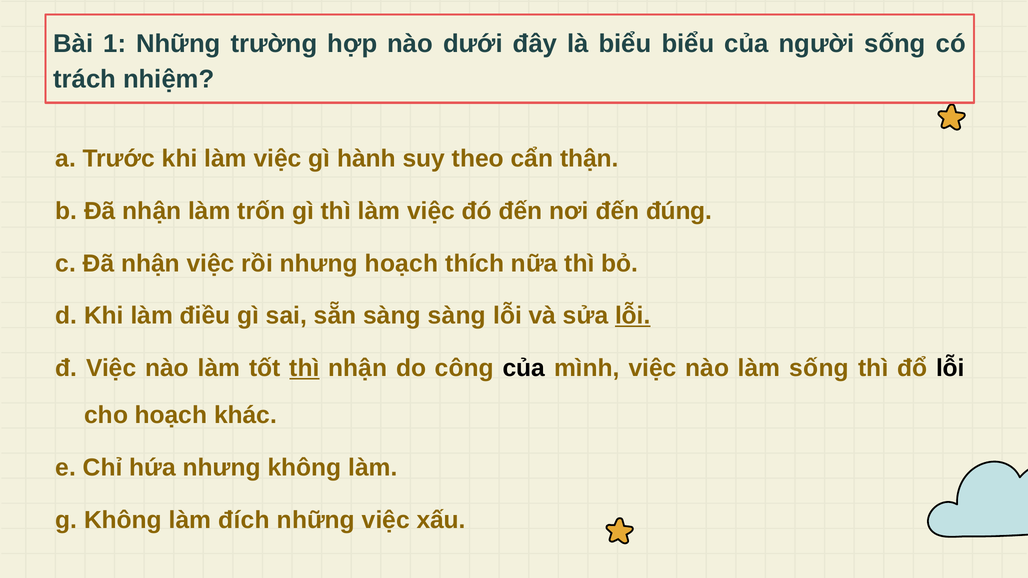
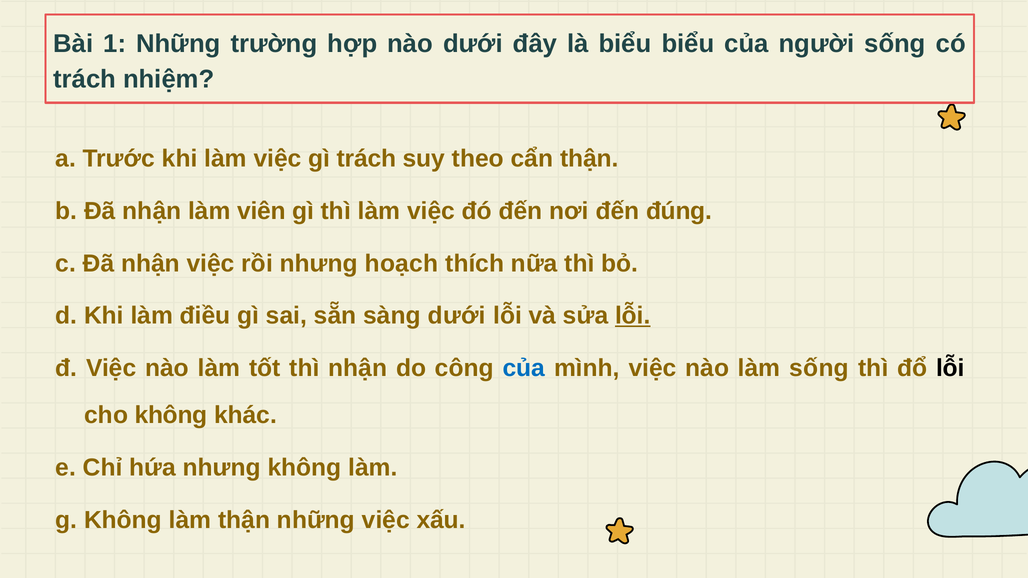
gì hành: hành -> trách (367, 159)
trốn: trốn -> viên (261, 211)
sàng sàng: sàng -> dưới (457, 316)
thì underline: present -> none (304, 368)
của colour: black -> blue (524, 368)
cho hoạch: hoạch -> không (171, 416)
làm đích: đích -> thận (244, 520)
